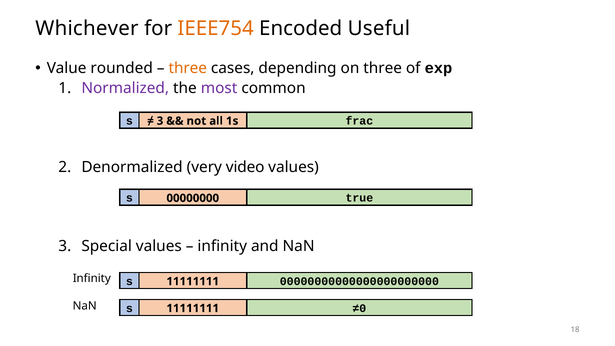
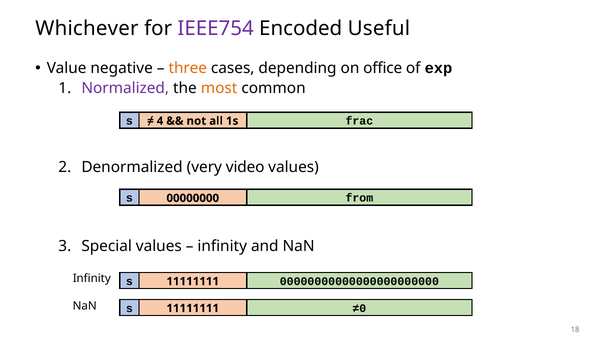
IEEE754 colour: orange -> purple (216, 29)
rounded: rounded -> negative (122, 68)
on three: three -> office (383, 68)
most colour: purple -> orange (219, 88)
3: 3 -> 4 (160, 121)
true: true -> from (359, 198)
